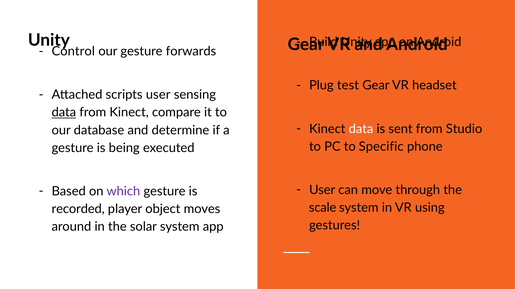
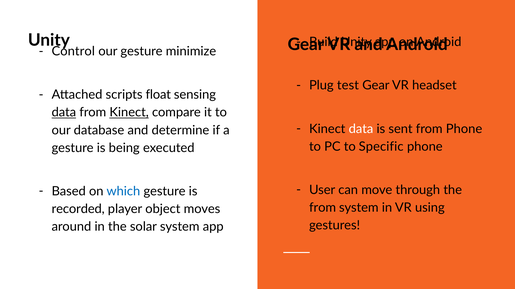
forwards: forwards -> minimize (191, 51)
scripts user: user -> float (158, 95)
Kinect underline: none -> present (129, 113)
from Studio: Studio -> Phone (464, 129)
which colour: purple -> blue (123, 192)
scale: scale -> from (323, 208)
